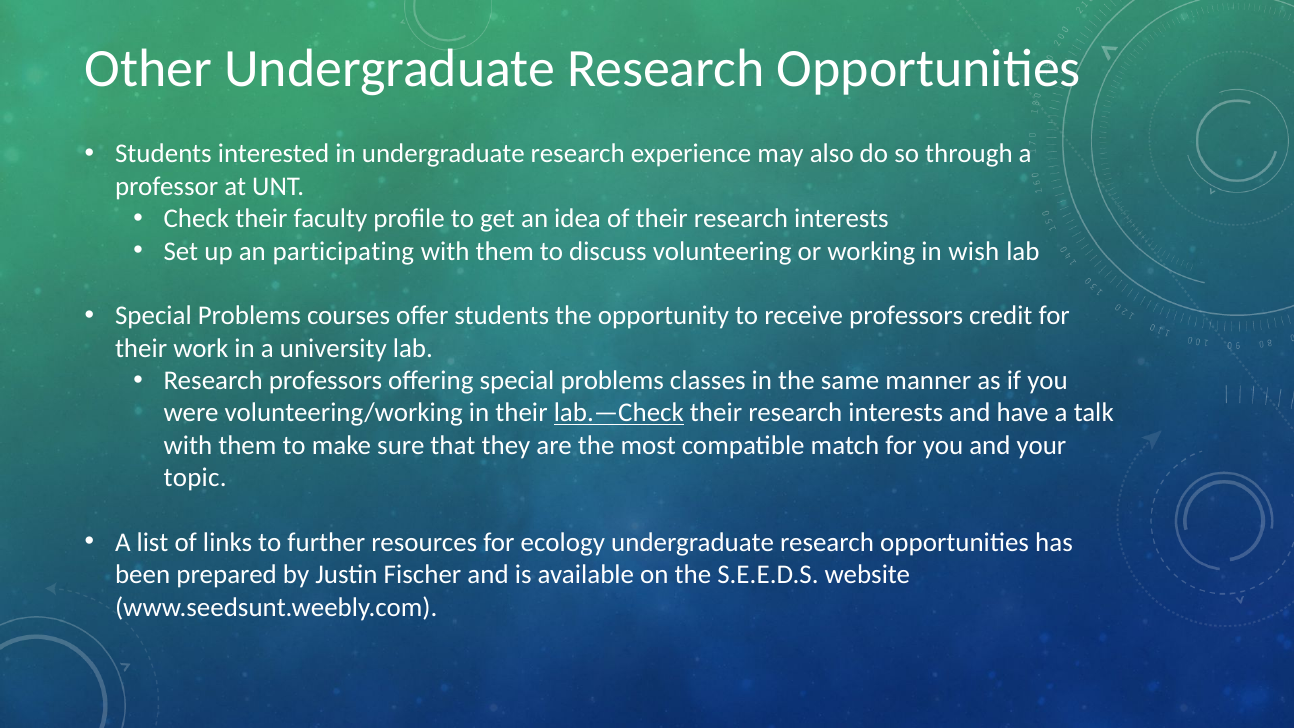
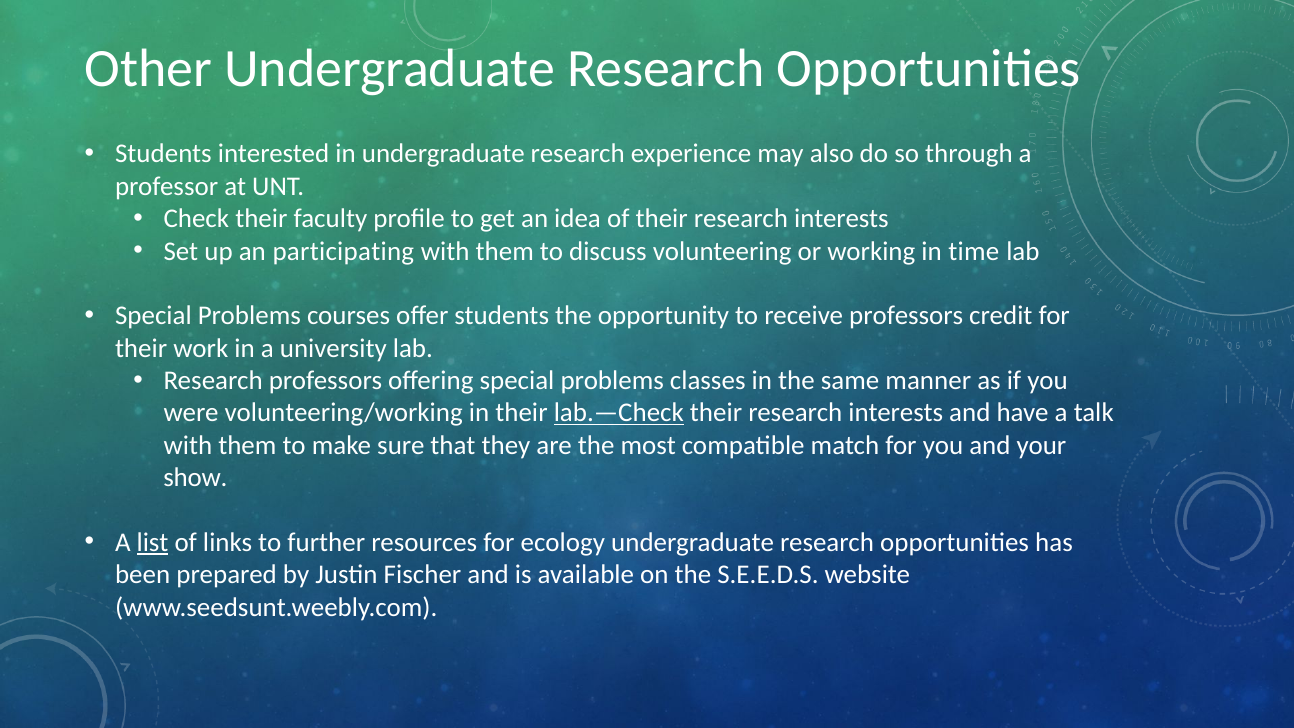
wish: wish -> time (974, 251)
topic: topic -> show (195, 478)
list underline: none -> present (153, 542)
